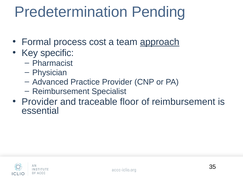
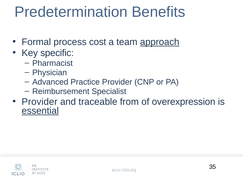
Pending: Pending -> Benefits (158, 12)
floor: floor -> from (129, 101)
of reimbursement: reimbursement -> overexpression (184, 101)
essential underline: none -> present (40, 110)
